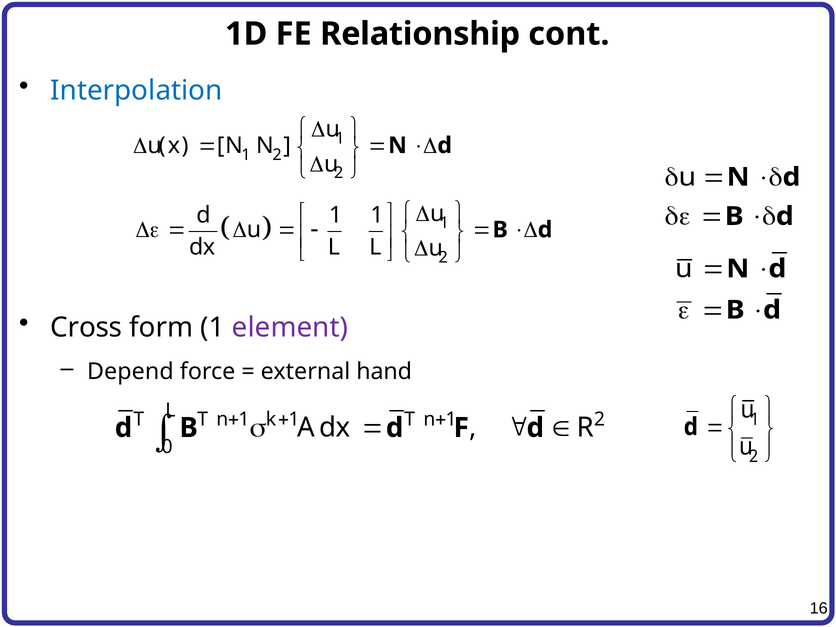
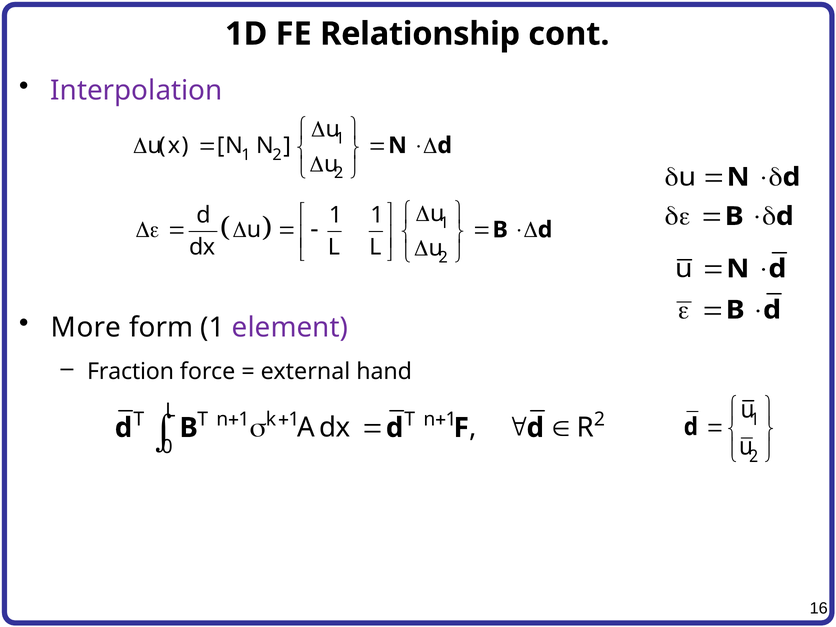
Interpolation colour: blue -> purple (136, 91)
Cross: Cross -> More (86, 327)
Depend: Depend -> Fraction (131, 372)
